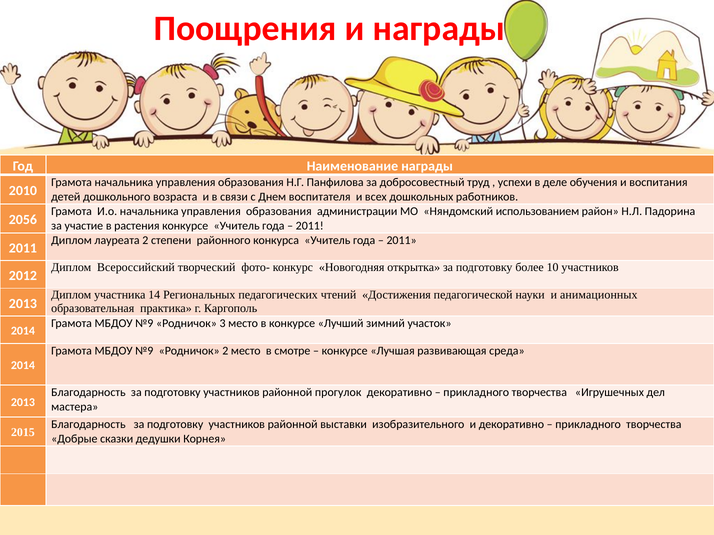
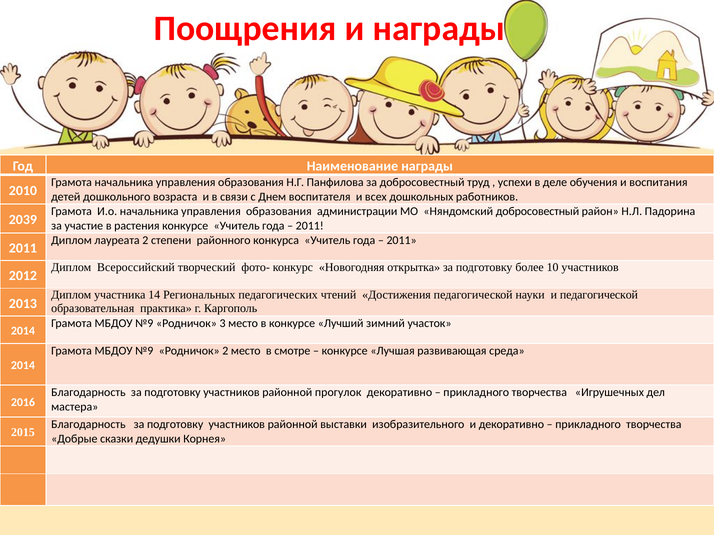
Няндомский использованием: использованием -> добросовестный (538, 212)
2056: 2056 -> 2039 (23, 220)
и анимационных: анимационных -> педагогической (599, 295)
2013: 2013 -> 2016 (23, 403)
